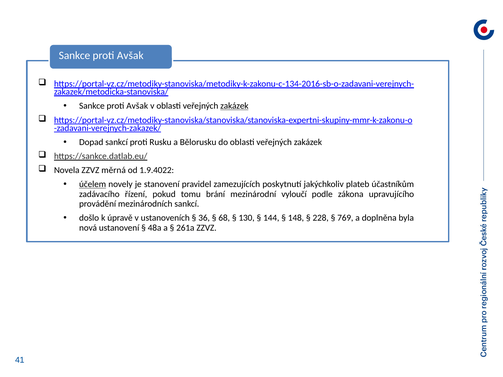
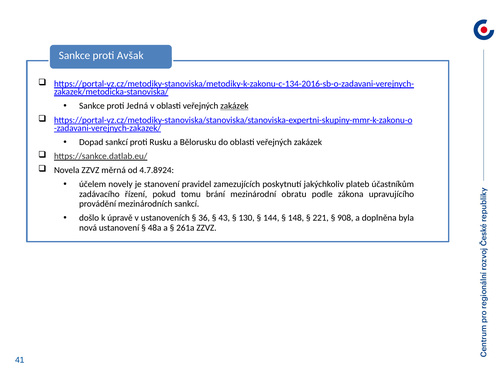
Avšak: Avšak -> Jedná (137, 106)
1.9.4022: 1.9.4022 -> 4.7.8924 (157, 170)
účelem underline: present -> none (93, 184)
vyloučí: vyloučí -> obratu (294, 194)
68: 68 -> 43 (224, 218)
228: 228 -> 221 (321, 218)
769: 769 -> 908 (345, 218)
